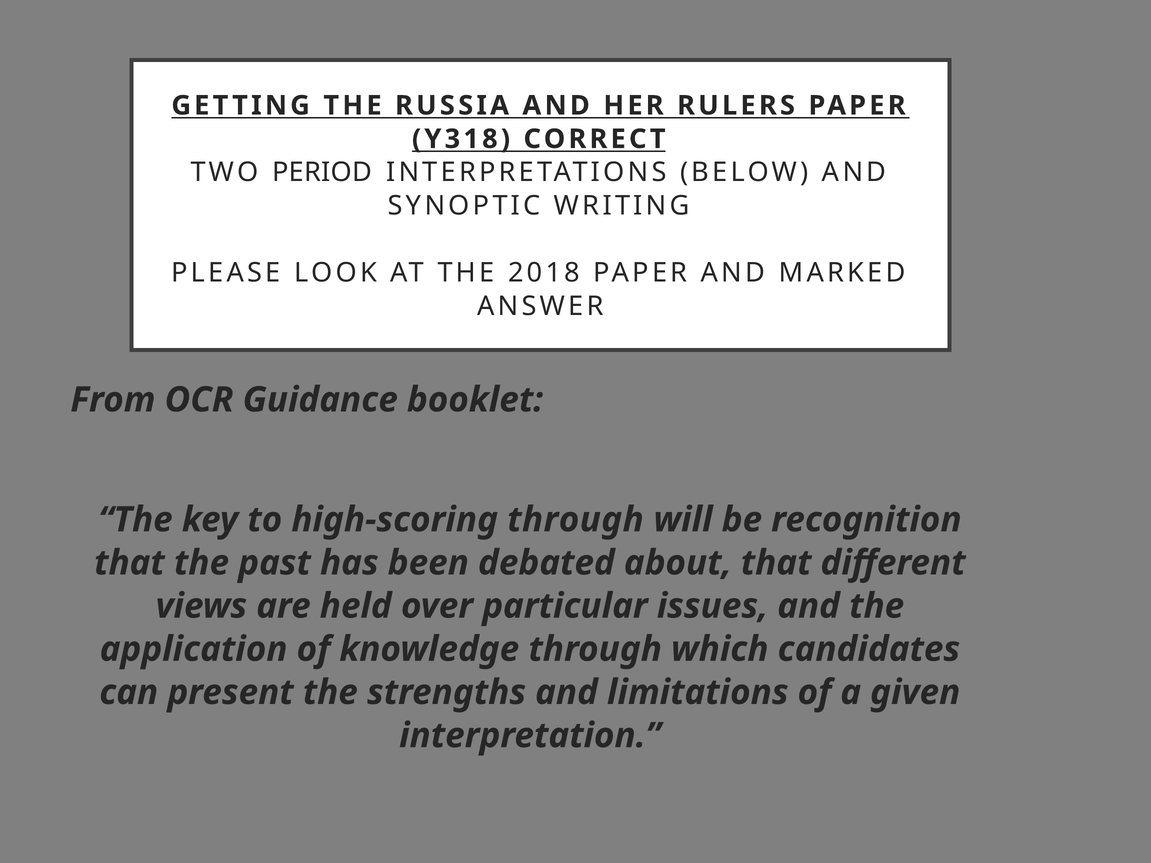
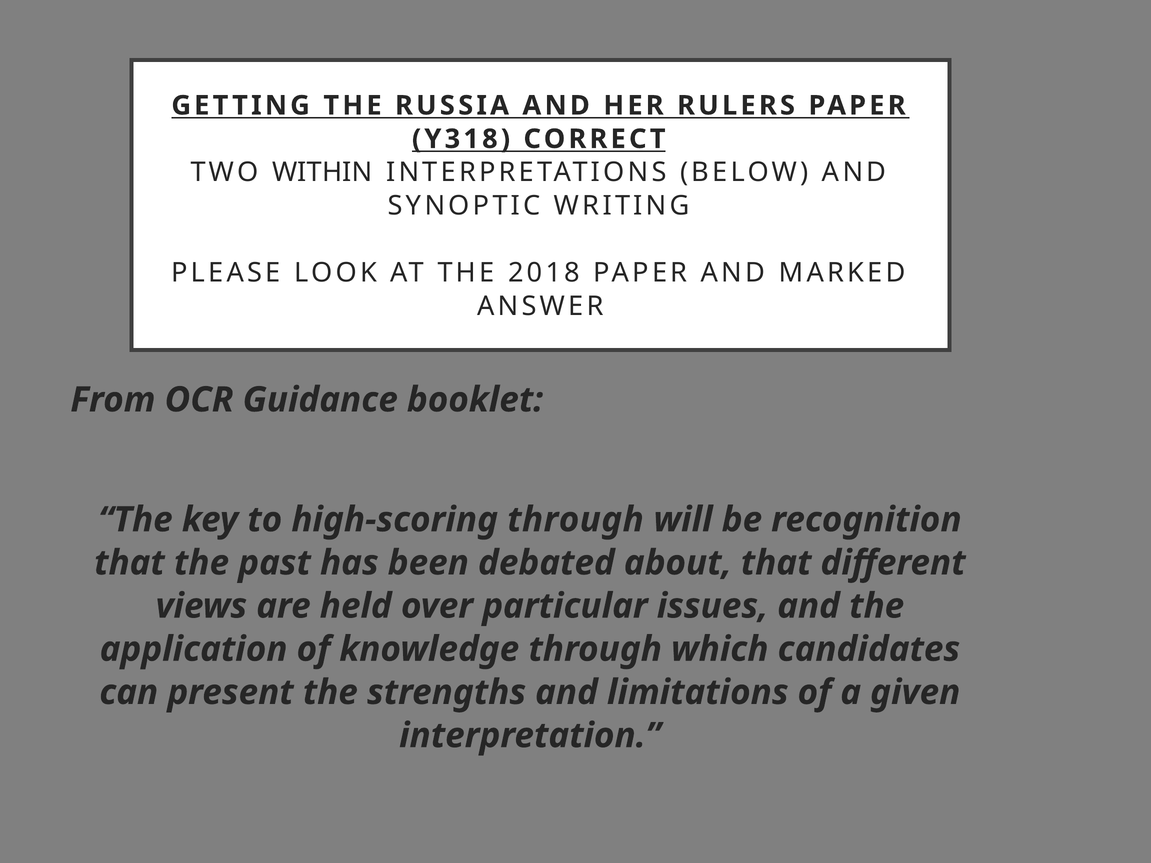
PERIOD: PERIOD -> WITHIN (322, 173)
